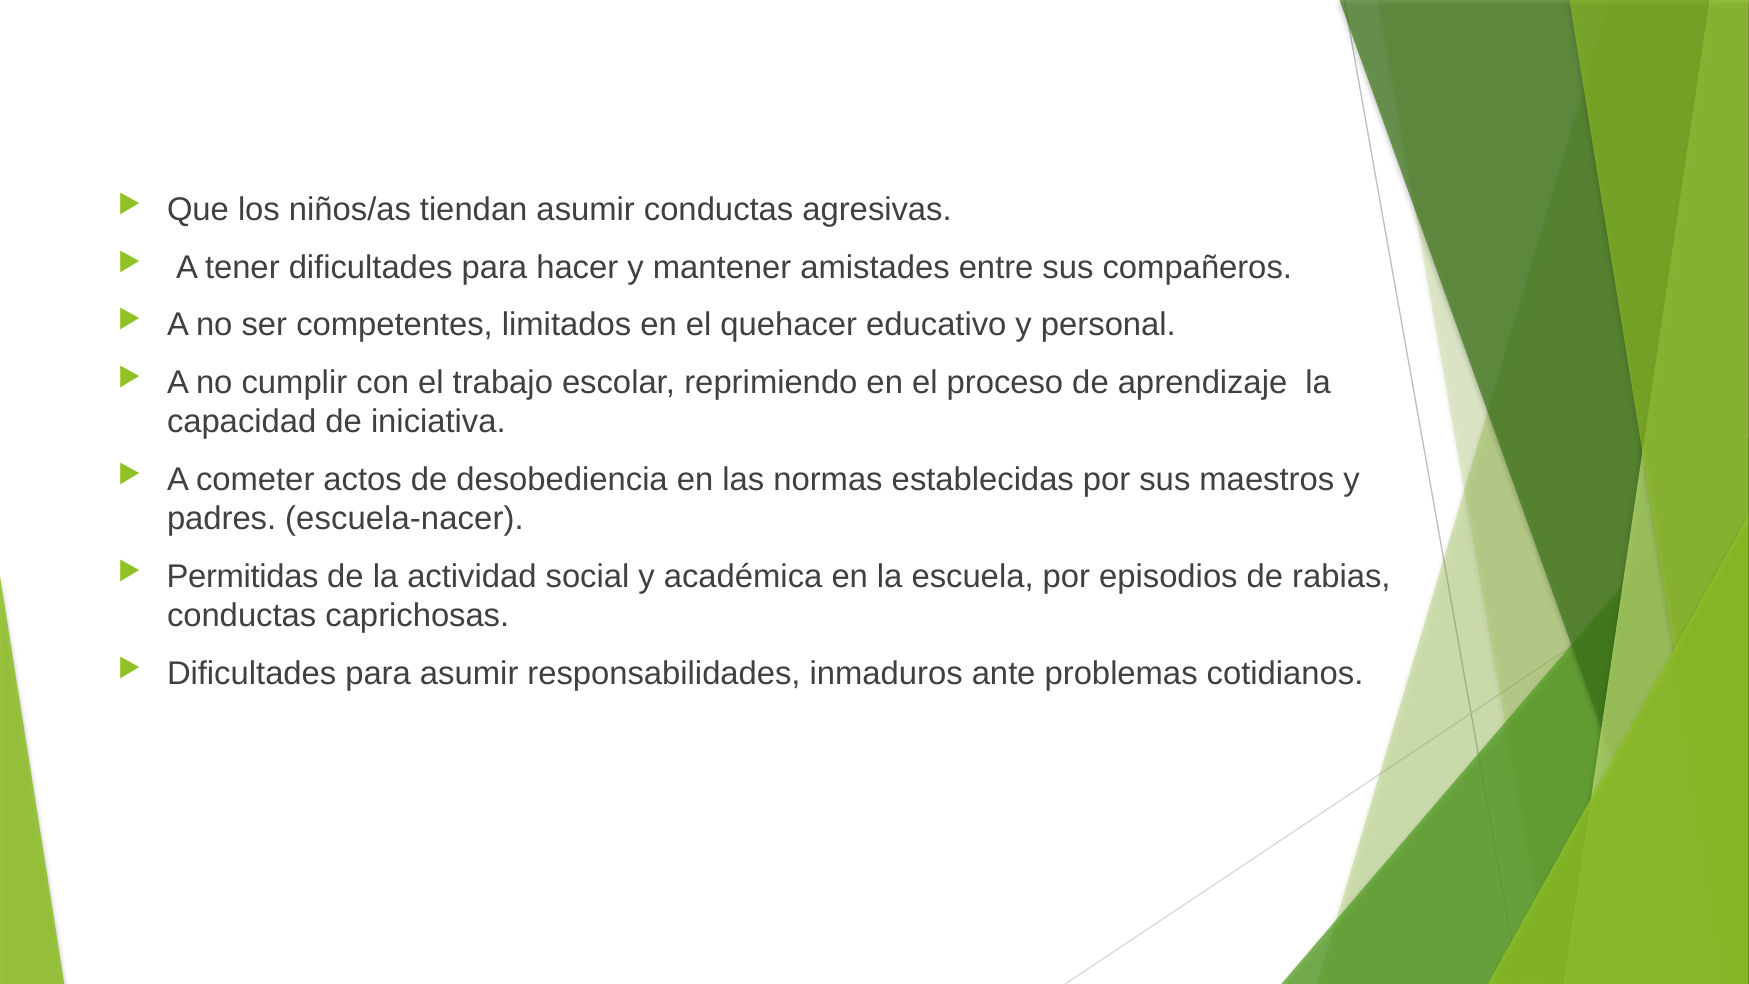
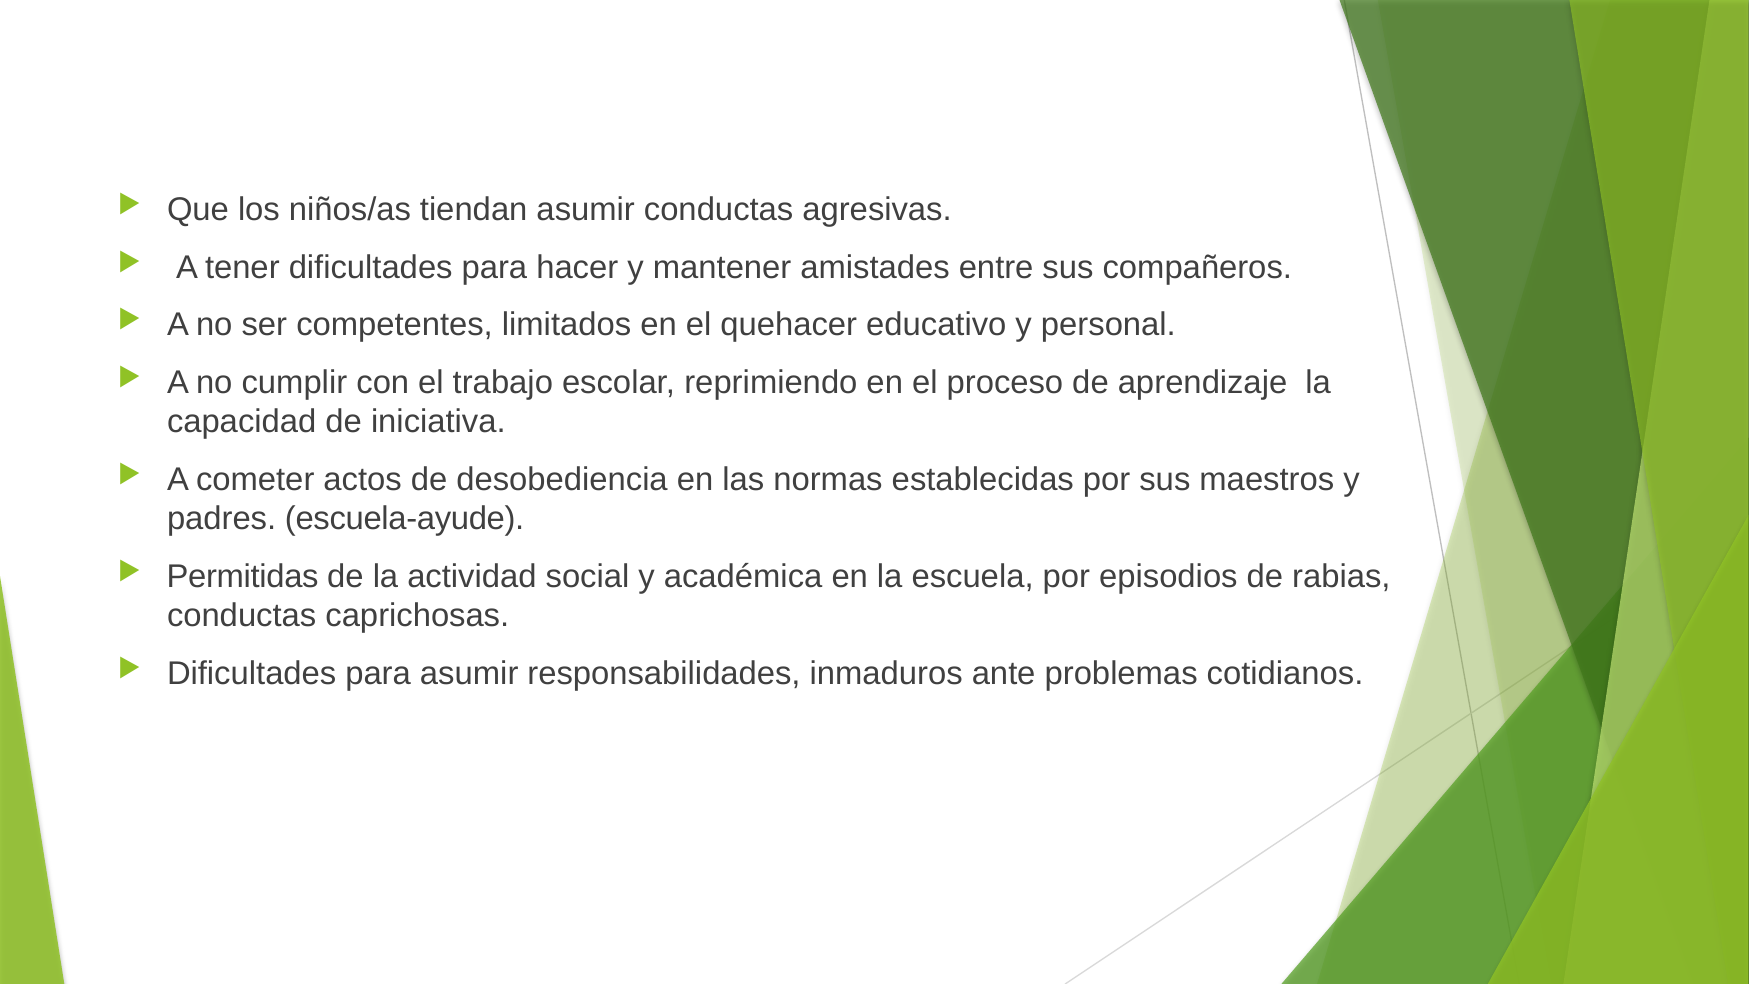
escuela-nacer: escuela-nacer -> escuela-ayude (405, 519)
